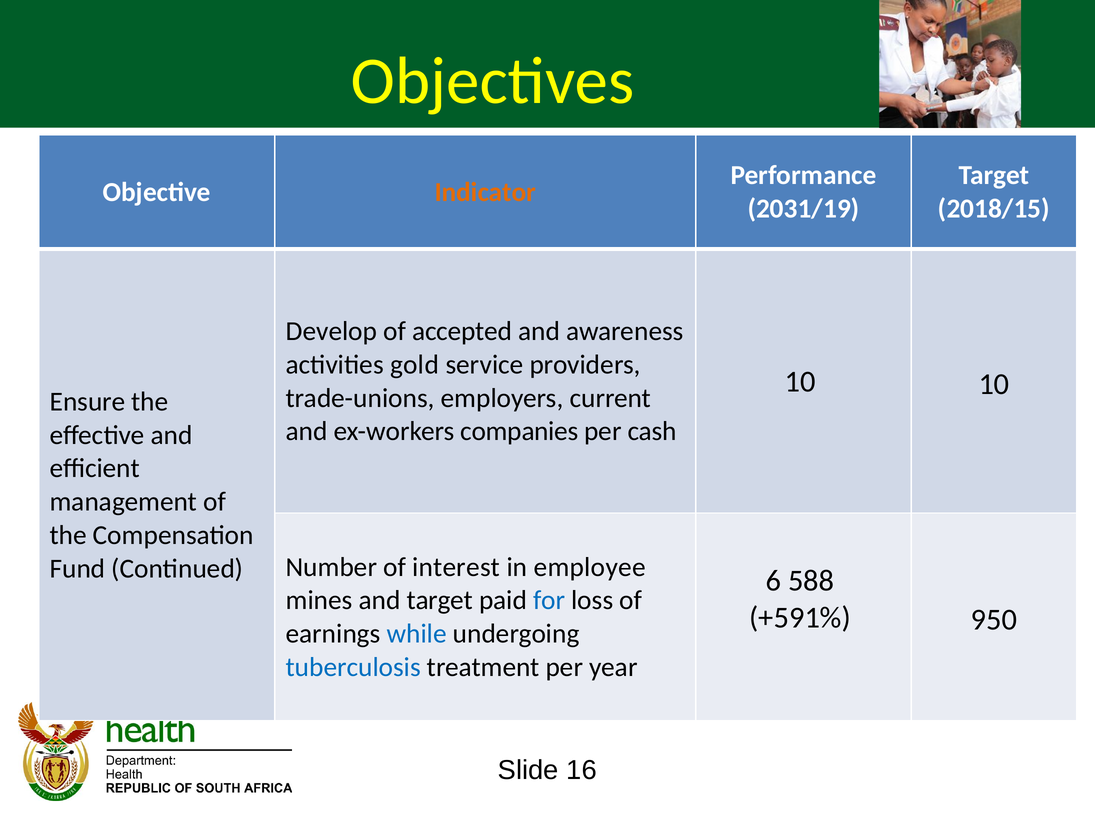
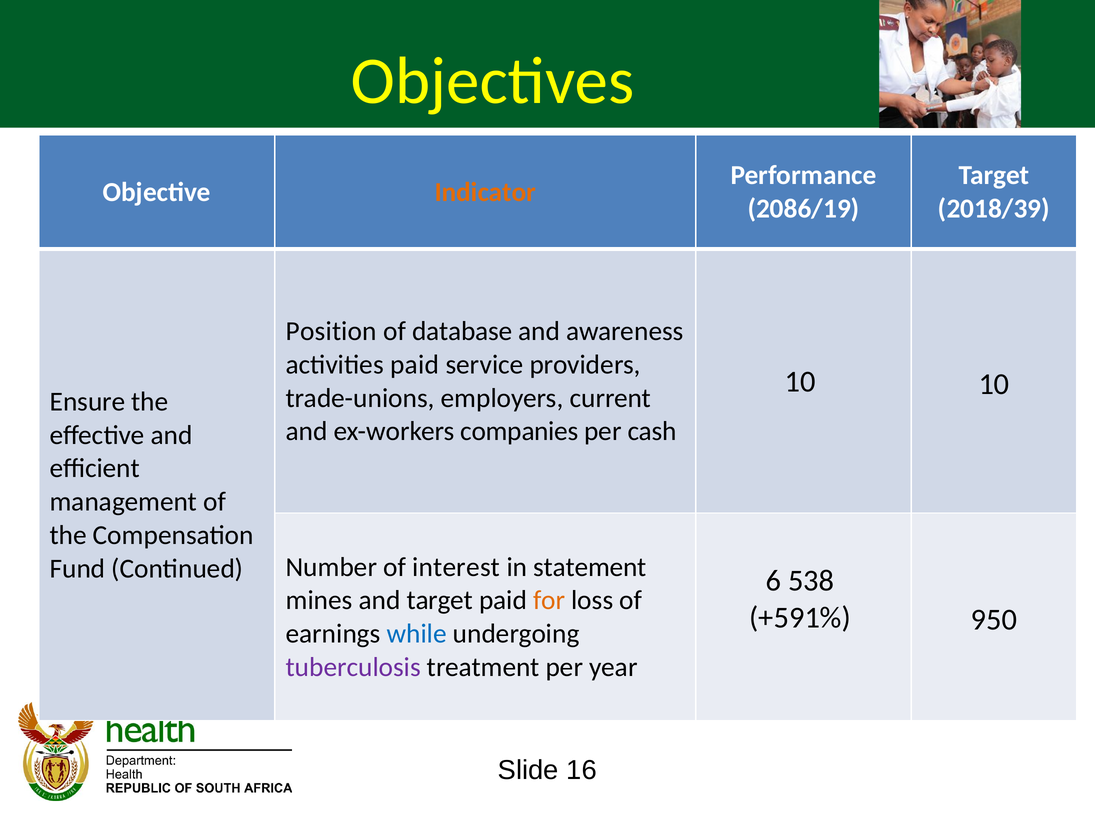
2031/19: 2031/19 -> 2086/19 (804, 209)
2018/15: 2018/15 -> 2018/39 (994, 209)
Develop: Develop -> Position (331, 331)
accepted: accepted -> database (462, 331)
activities gold: gold -> paid (414, 365)
employee: employee -> statement (590, 567)
588: 588 -> 538 (811, 581)
for colour: blue -> orange (549, 601)
tuberculosis colour: blue -> purple (353, 667)
